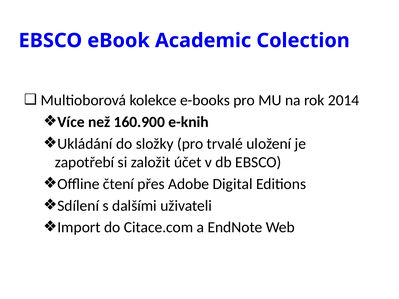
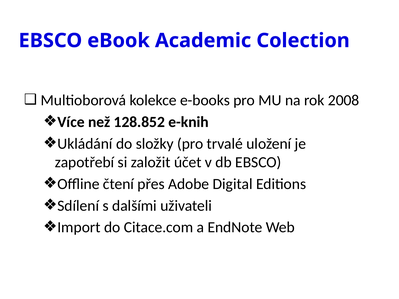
2014: 2014 -> 2008 (344, 100)
160.900: 160.900 -> 128.852 (139, 122)
